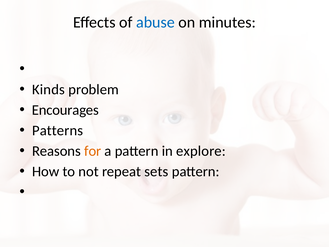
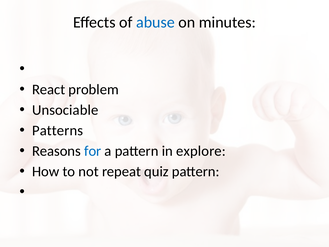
Kinds: Kinds -> React (49, 90)
Encourages: Encourages -> Unsociable (65, 110)
for colour: orange -> blue (93, 151)
sets: sets -> quiz (156, 171)
